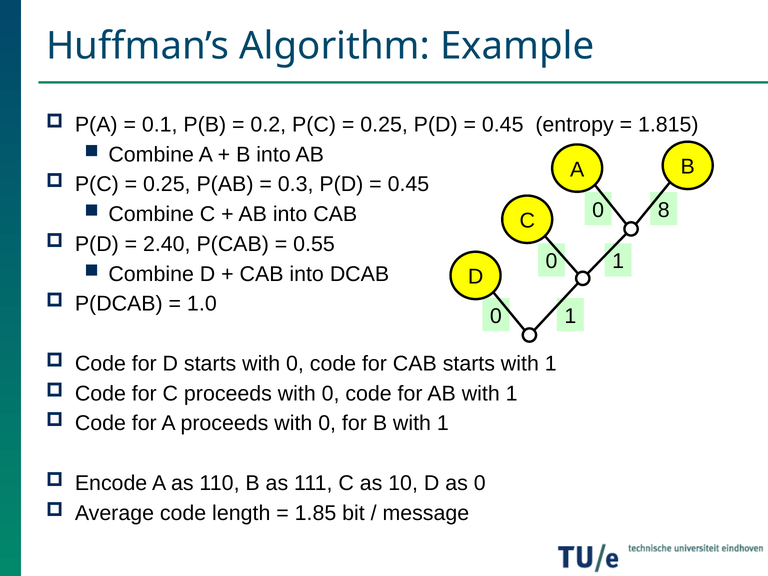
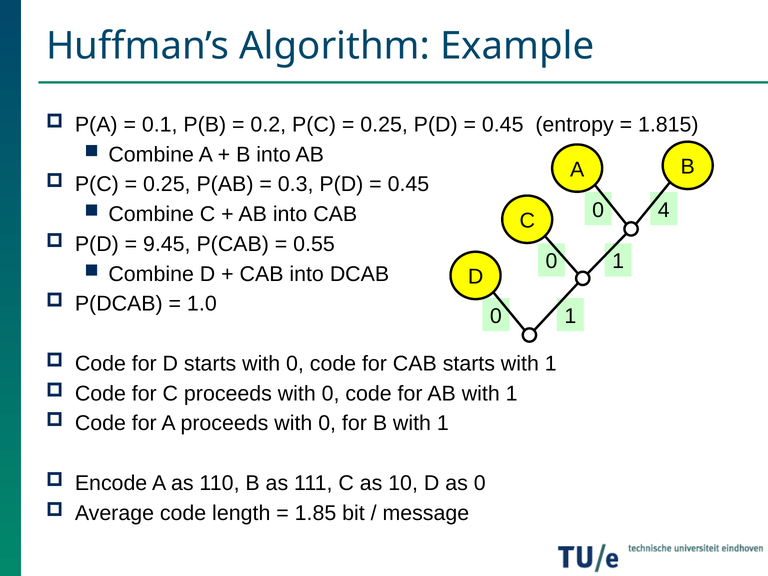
8: 8 -> 4 (664, 210)
2.40: 2.40 -> 9.45 (167, 244)
